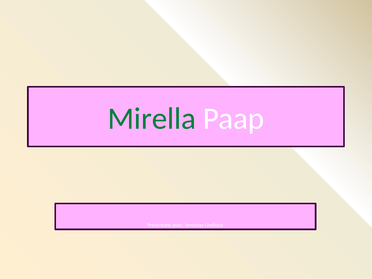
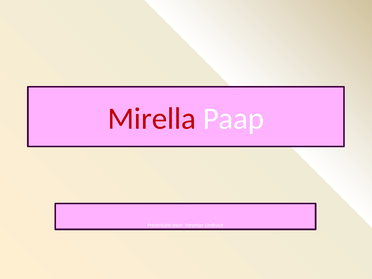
Mirella colour: green -> red (152, 119)
